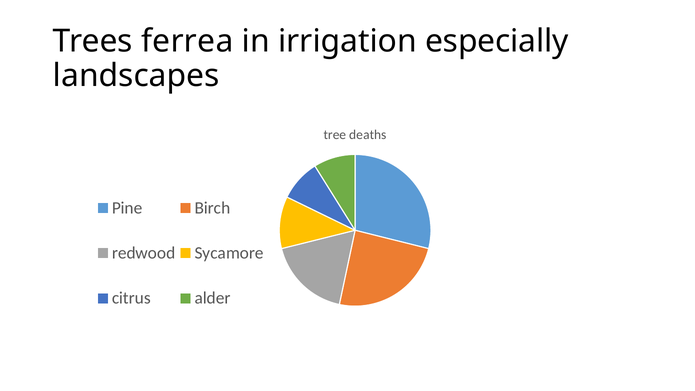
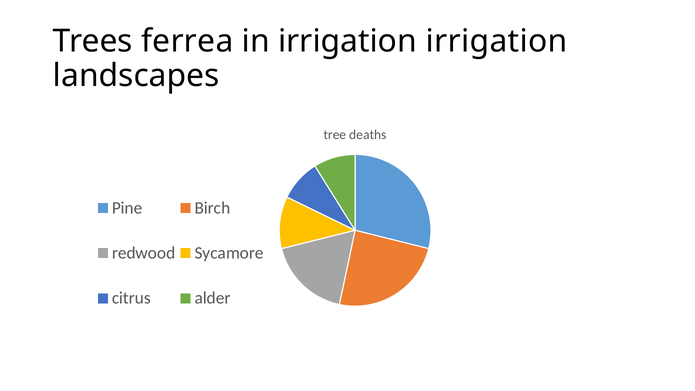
irrigation especially: especially -> irrigation (496, 41)
